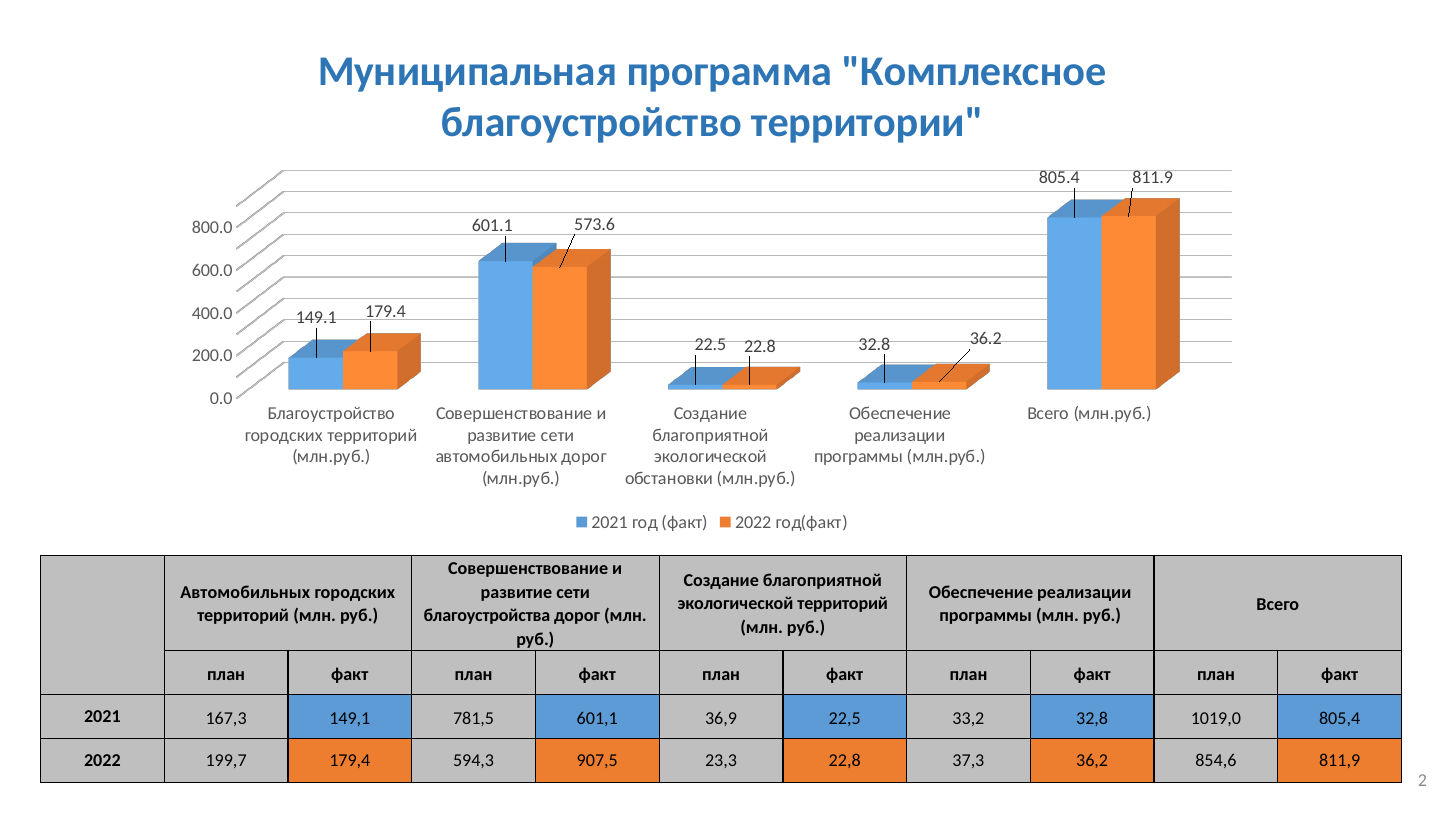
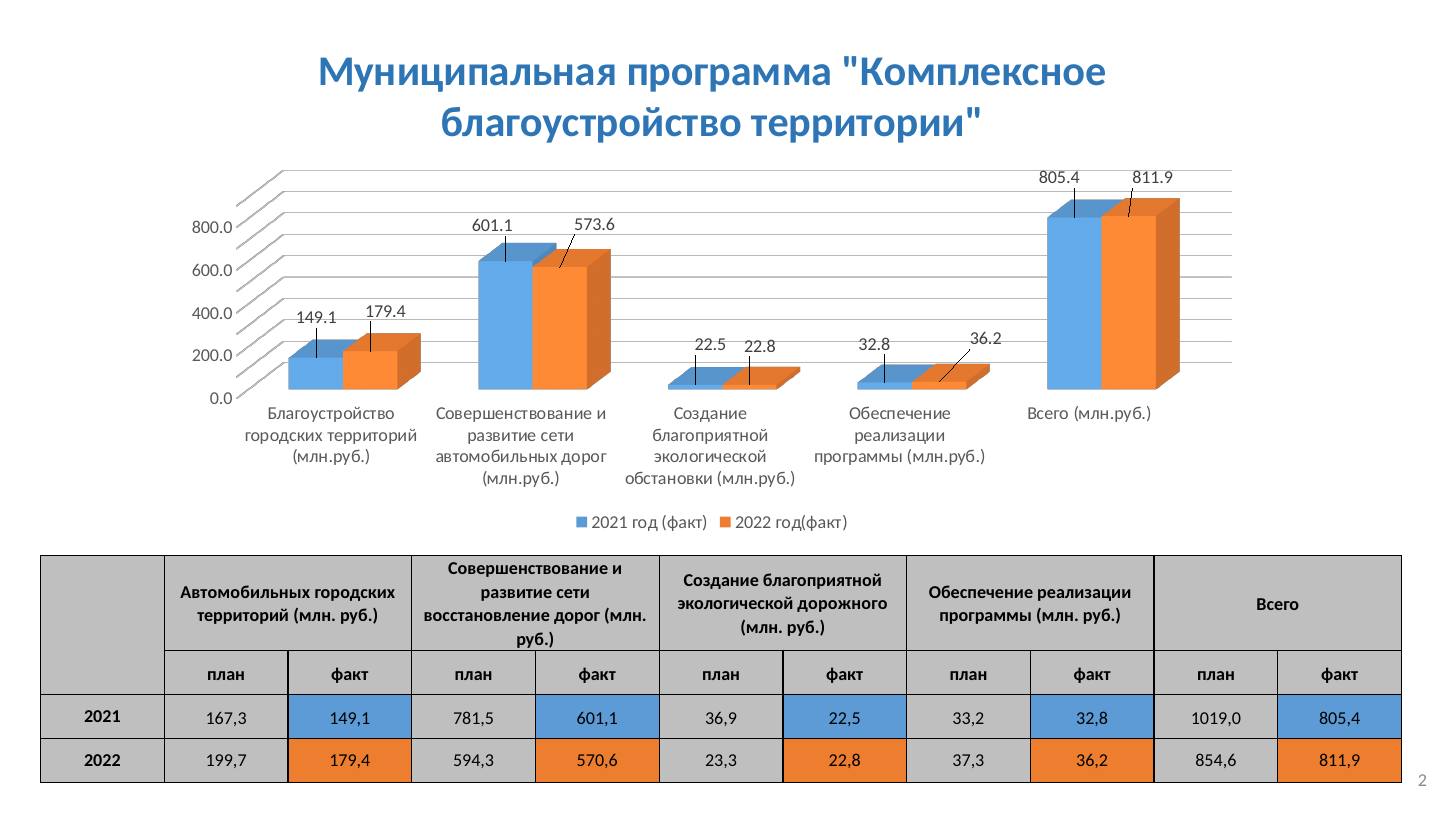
экологической территорий: территорий -> дорожного (843, 604)
благоустройства: благоустройства -> восстановление (487, 616)
907,5: 907,5 -> 570,6 (597, 761)
